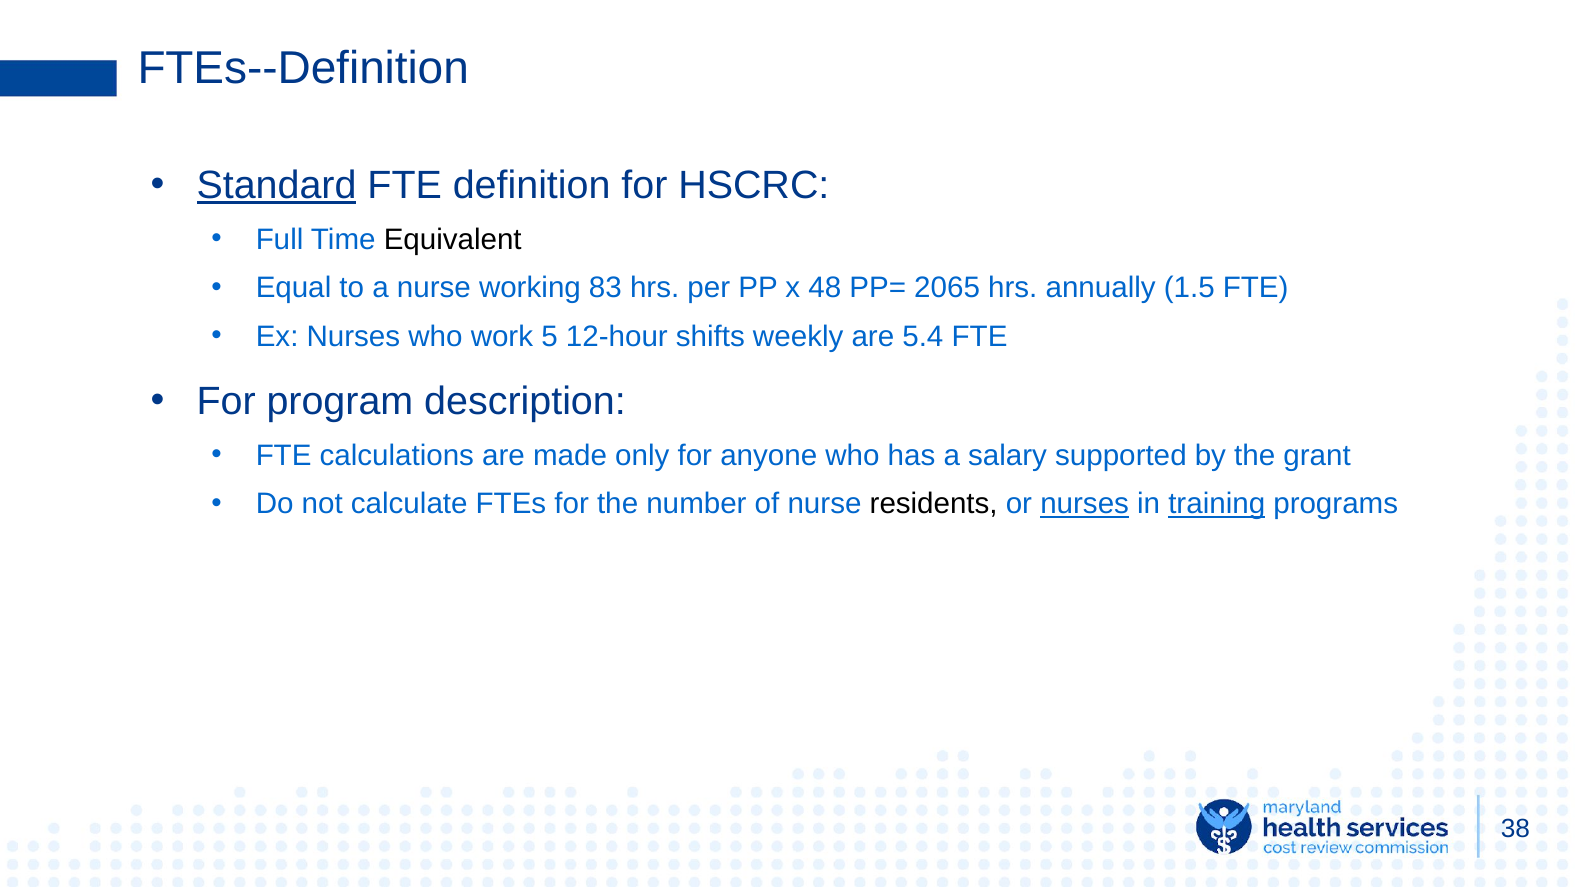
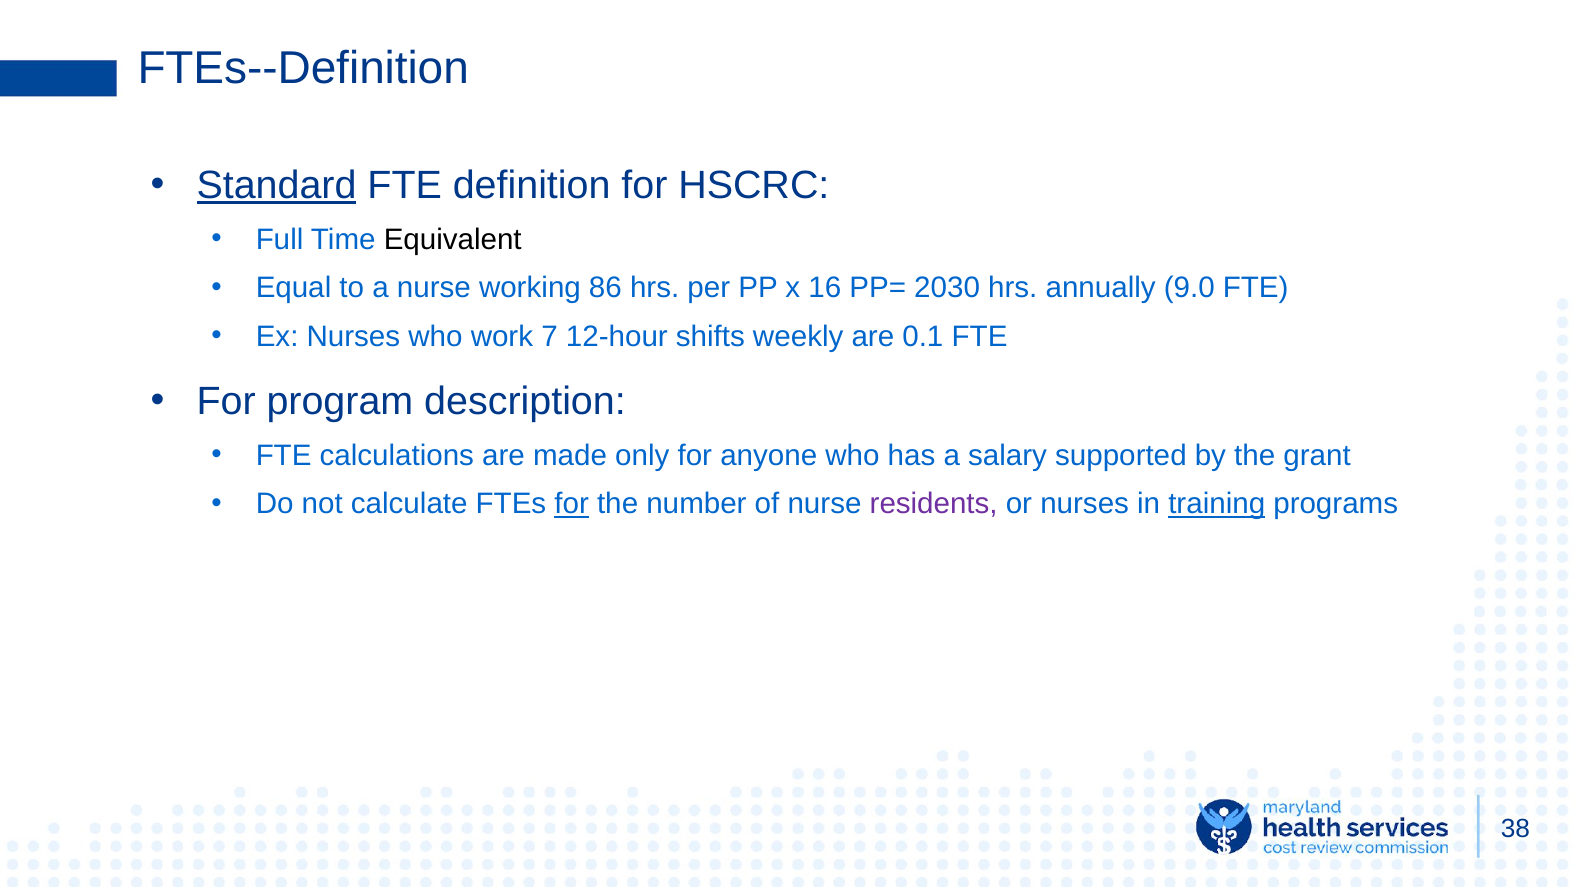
83: 83 -> 86 (605, 288)
48: 48 -> 16 (825, 288)
2065: 2065 -> 2030 (947, 288)
1.5: 1.5 -> 9.0 (1189, 288)
5: 5 -> 7 (550, 337)
5.4: 5.4 -> 0.1 (923, 337)
for underline: none -> present (572, 504)
residents colour: black -> purple (934, 504)
nurses underline: present -> none (1085, 504)
